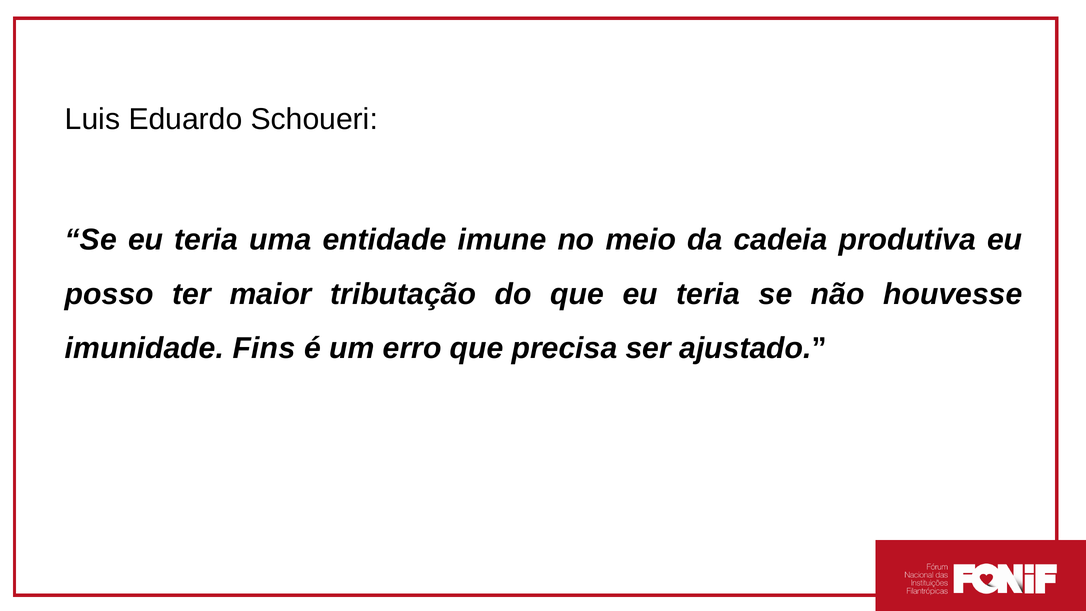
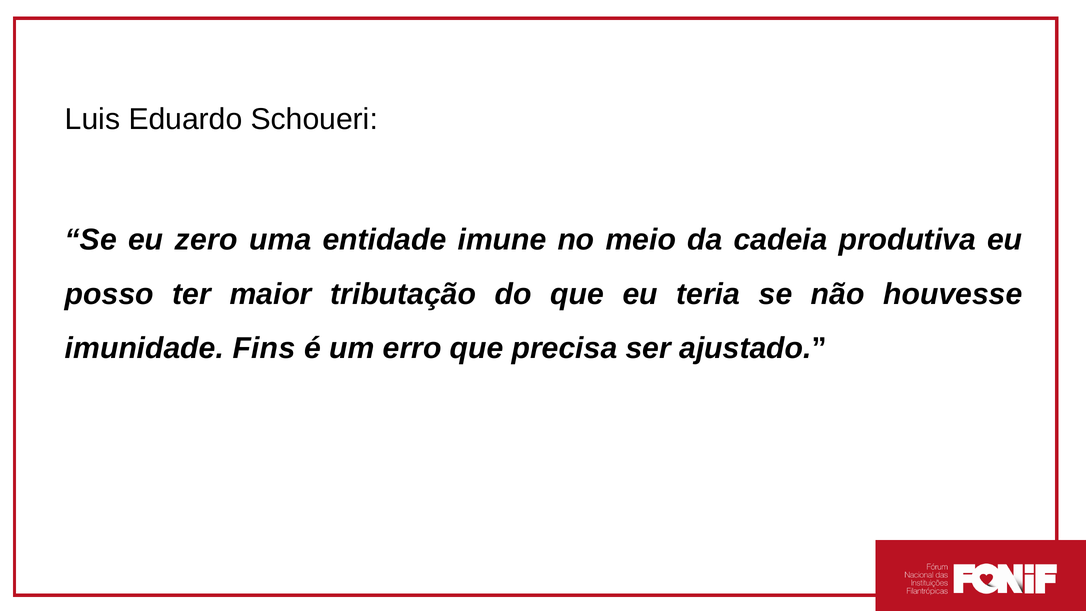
Se eu teria: teria -> zero (206, 240)
